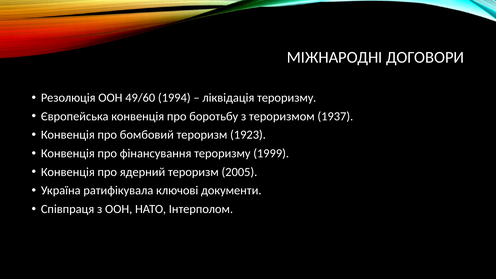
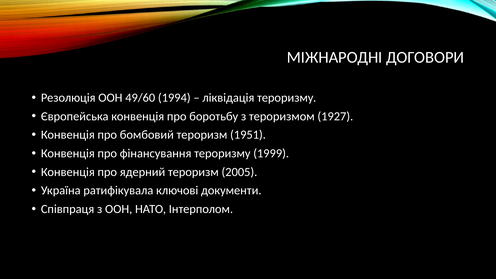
1937: 1937 -> 1927 (335, 116)
1923: 1923 -> 1951 (248, 135)
